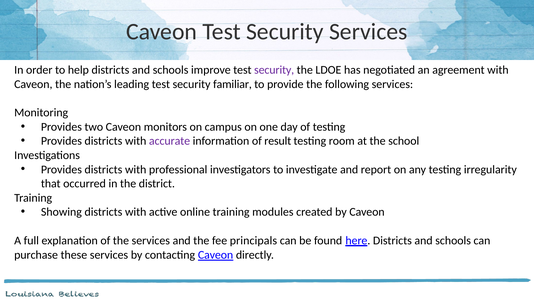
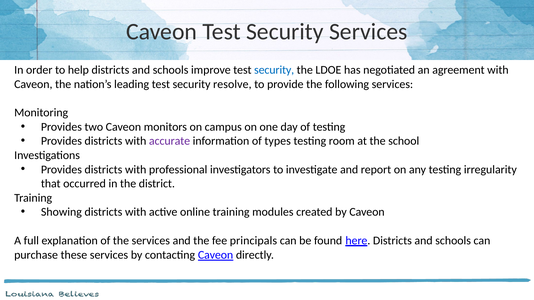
security colour: purple -> blue (274, 70)
familiar: familiar -> resolve (232, 84)
result: result -> types (278, 141)
